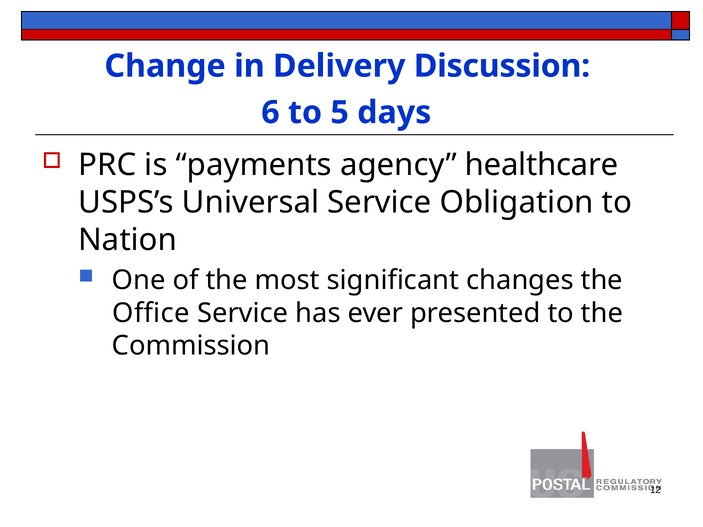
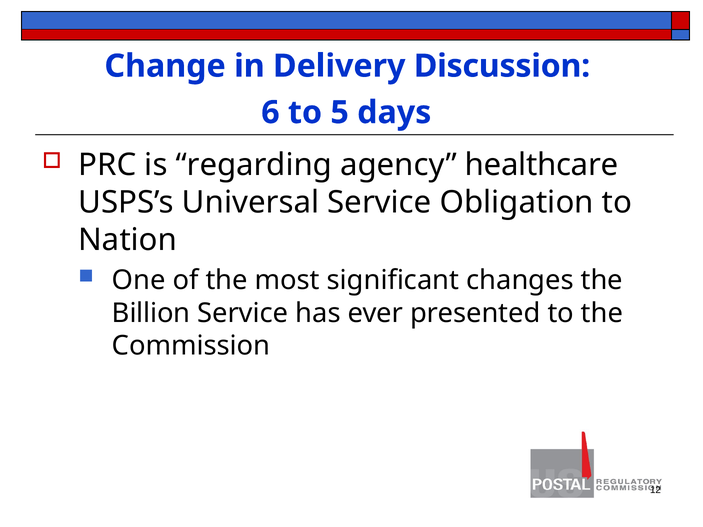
payments: payments -> regarding (254, 165)
Office: Office -> Billion (151, 313)
